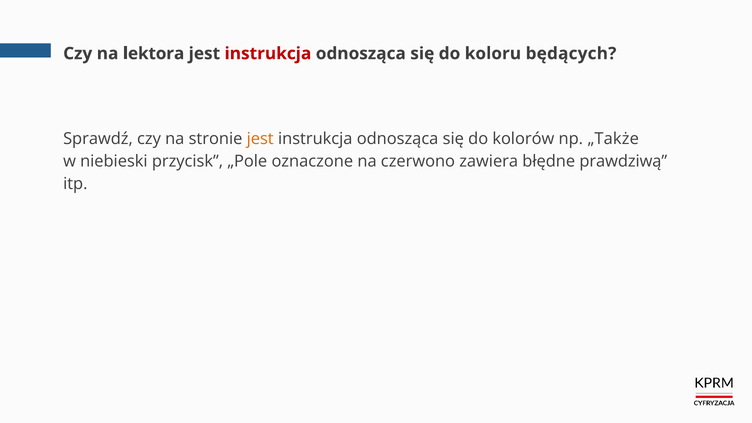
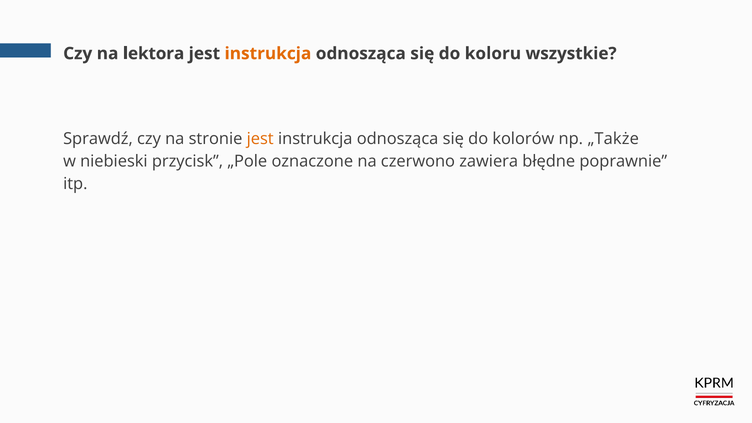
instrukcja colour: red -> orange (268, 54)
będących: będących -> wszystkie (571, 54)
prawdziwą: prawdziwą -> poprawnie (623, 161)
